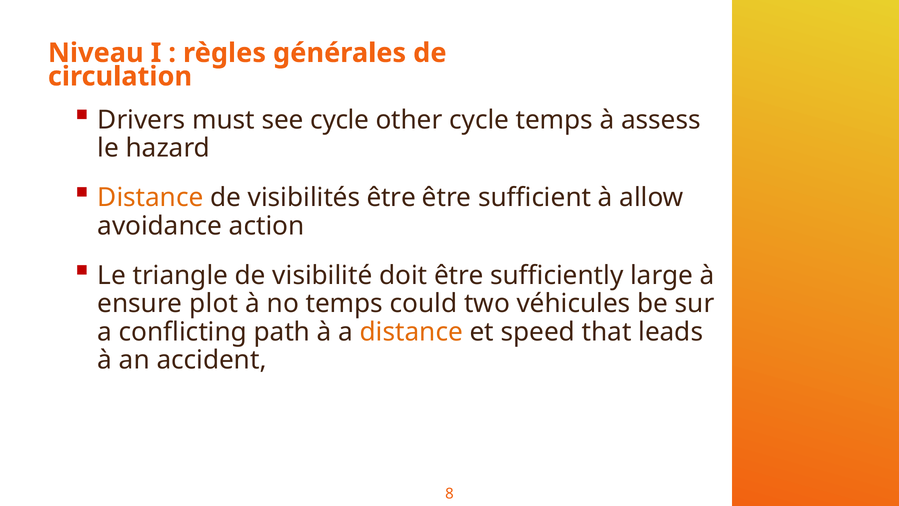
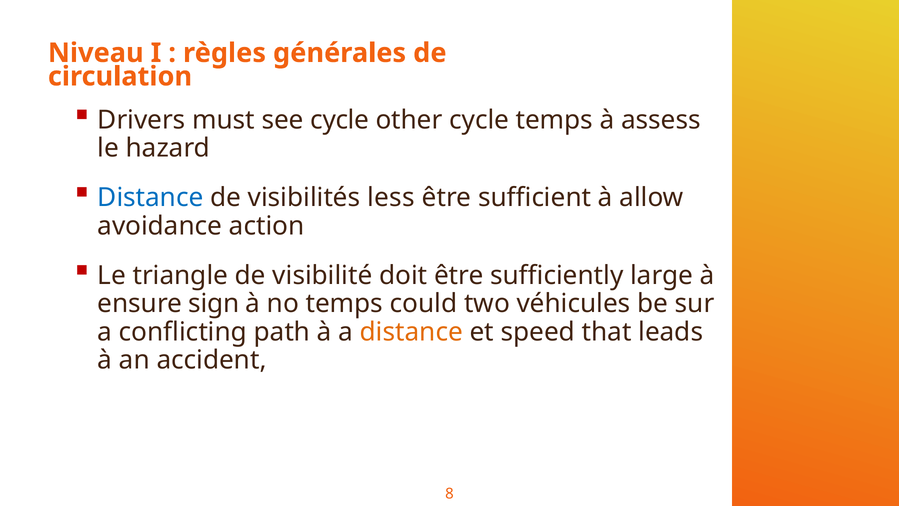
Distance colour: orange -> blue (150, 198)
visibilités être: être -> less (391, 198)
plot: plot -> sign (214, 303)
